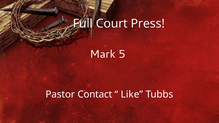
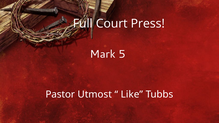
Contact: Contact -> Utmost (95, 94)
